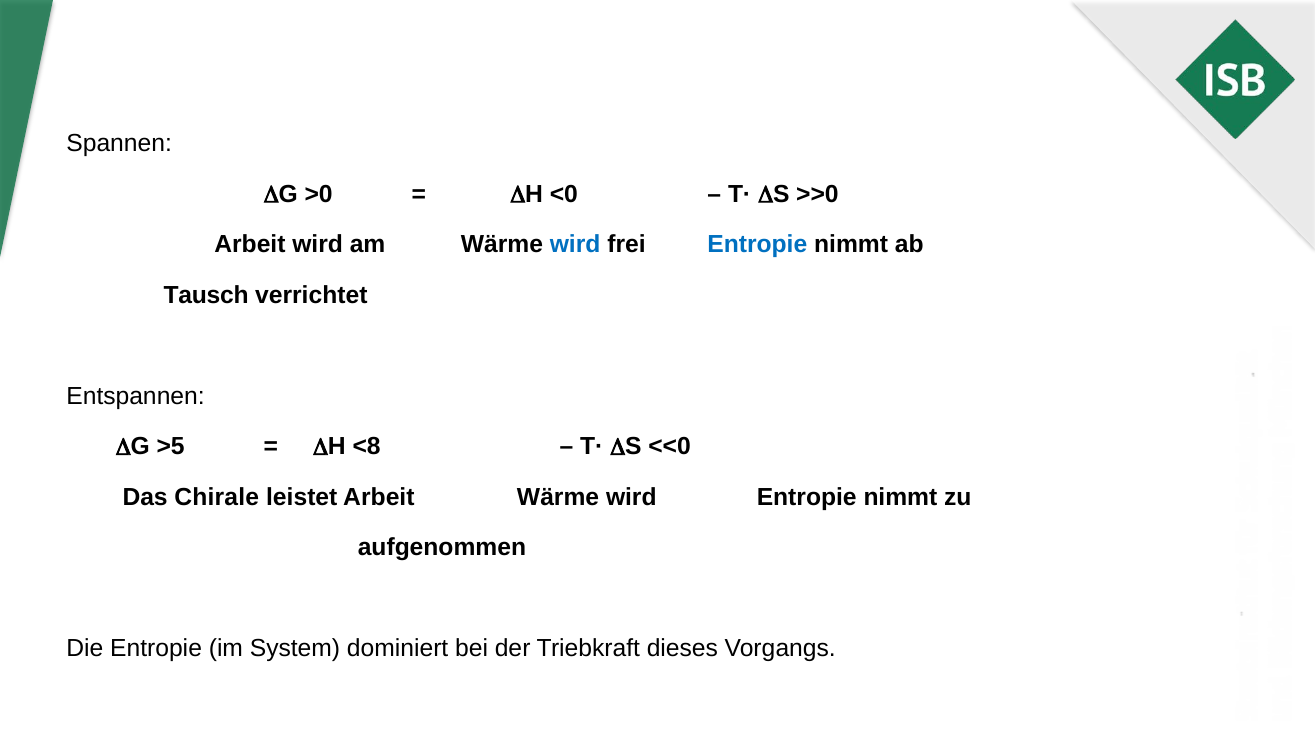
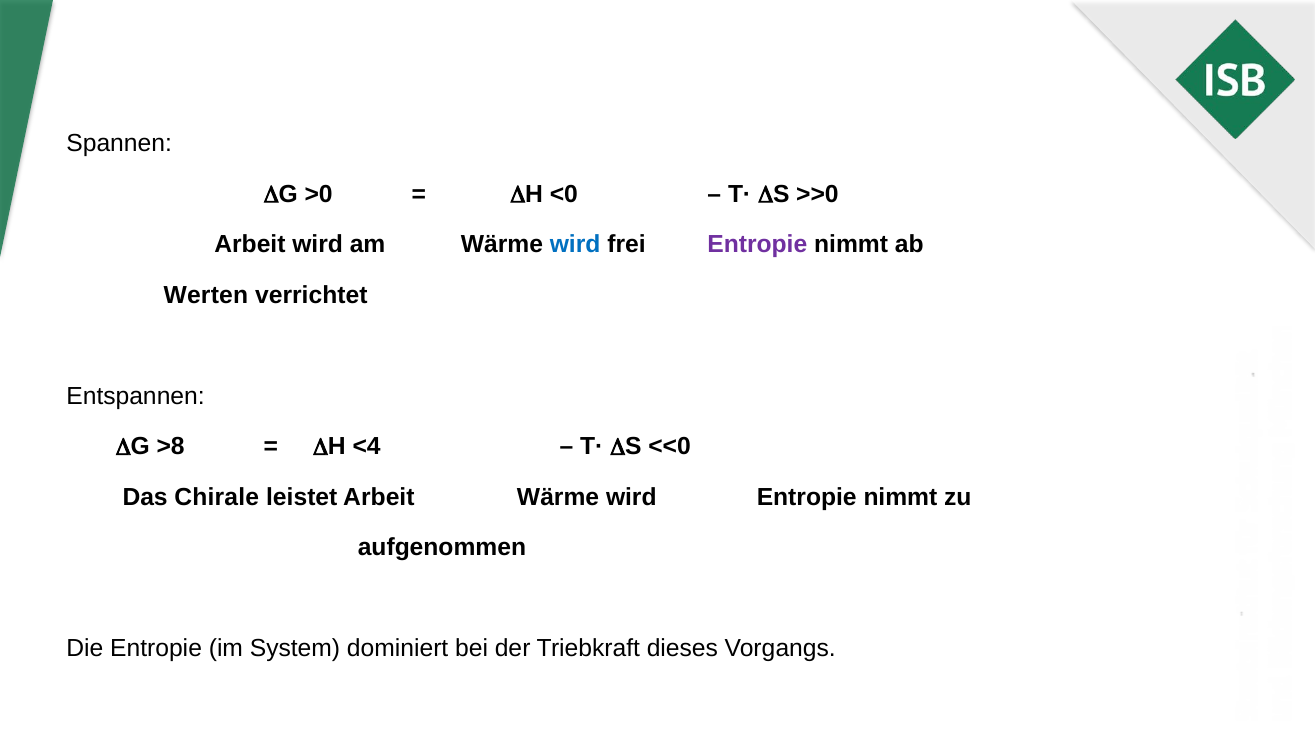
Entropie colour: blue -> purple (757, 244)
Tausch: Tausch -> Werten (206, 295)
>5: >5 -> >8 (171, 446)
<8: <8 -> <4 (367, 446)
